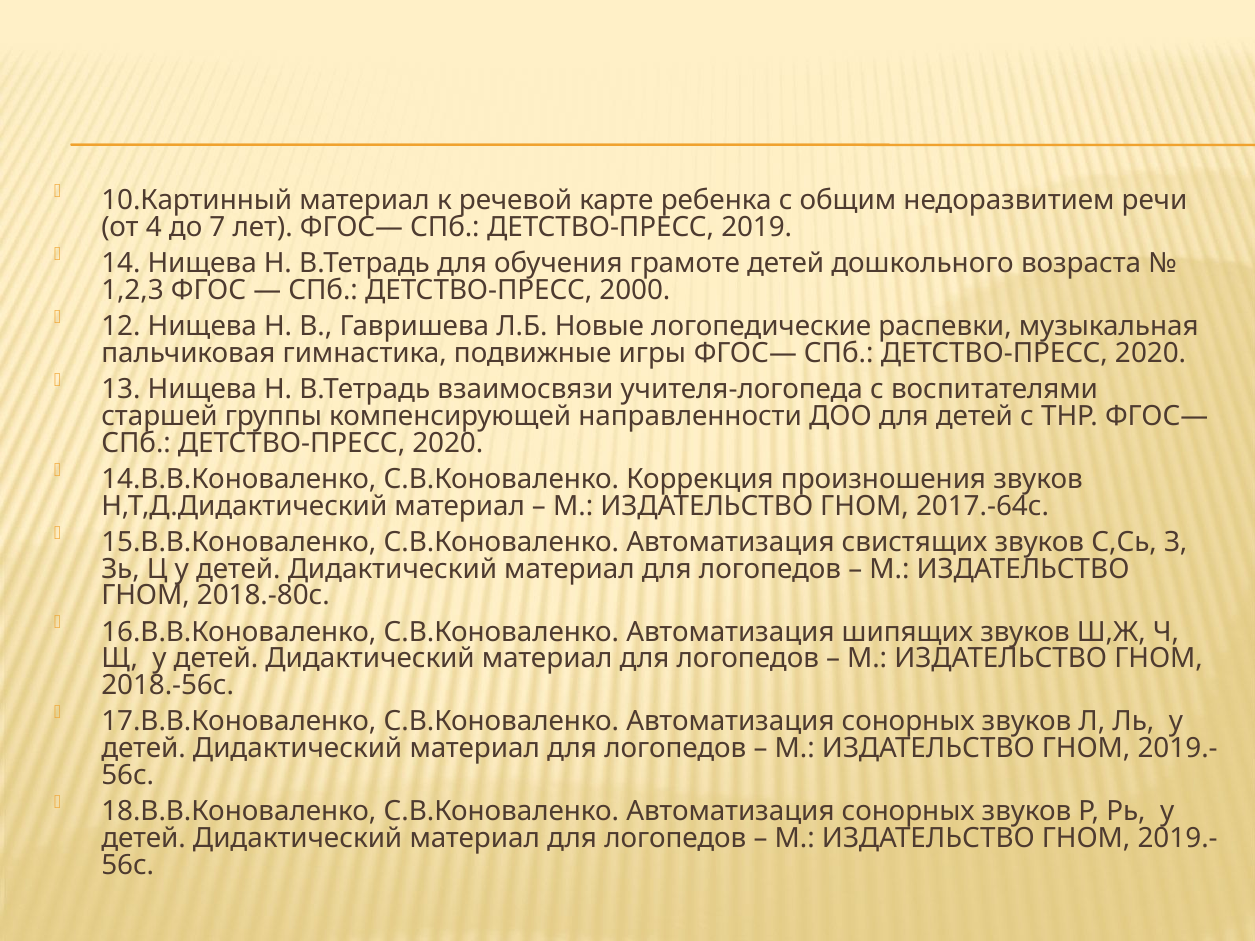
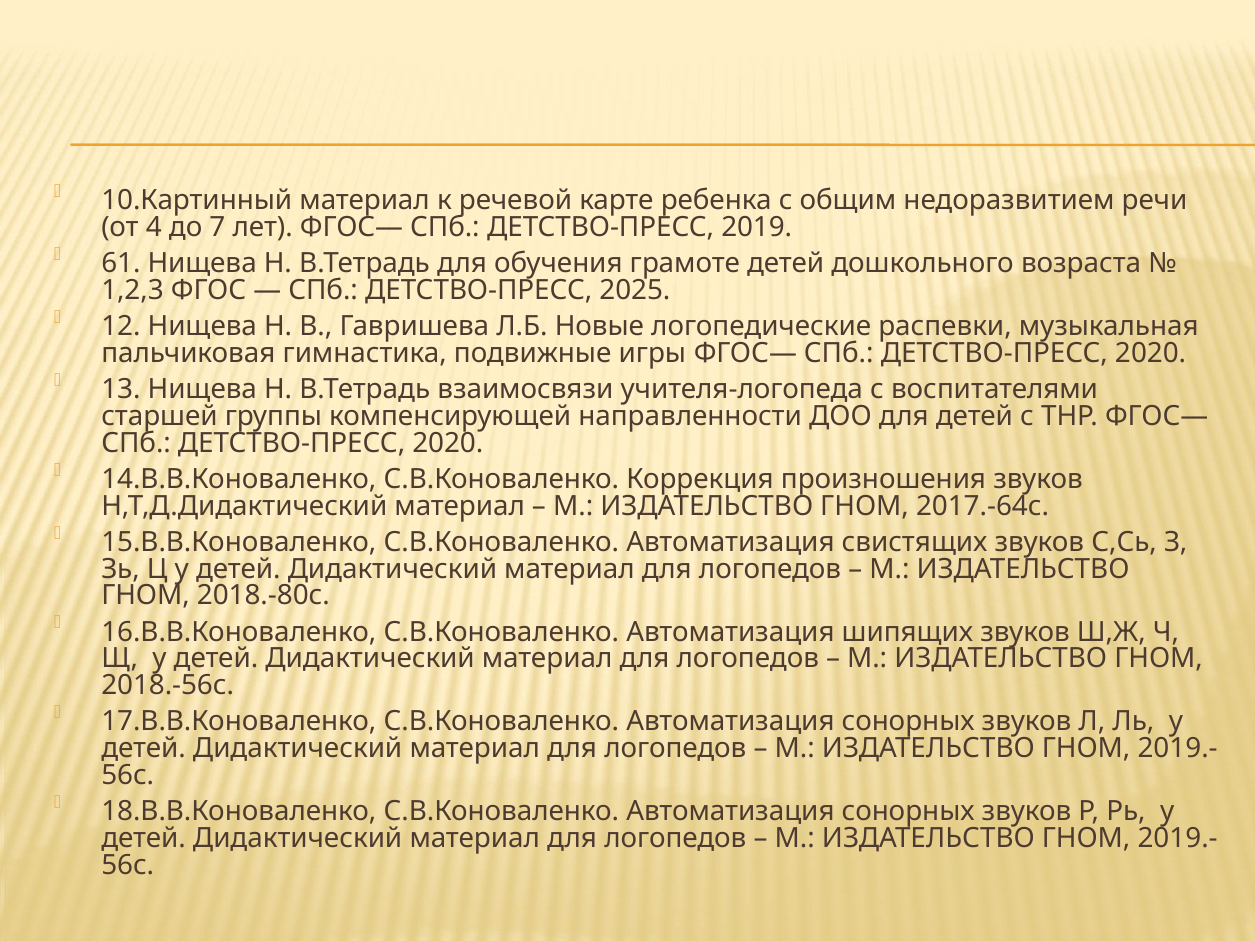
14: 14 -> 61 (121, 263)
2000: 2000 -> 2025 (635, 290)
